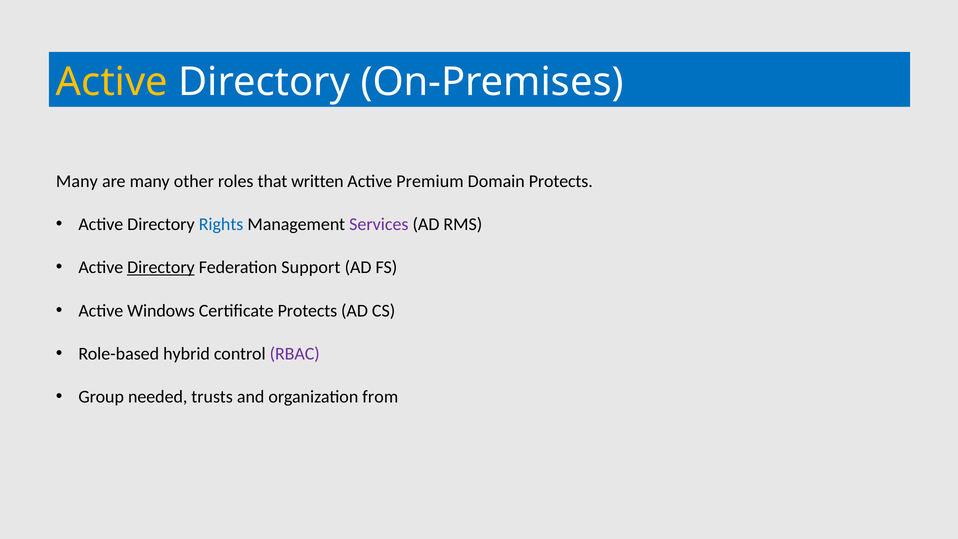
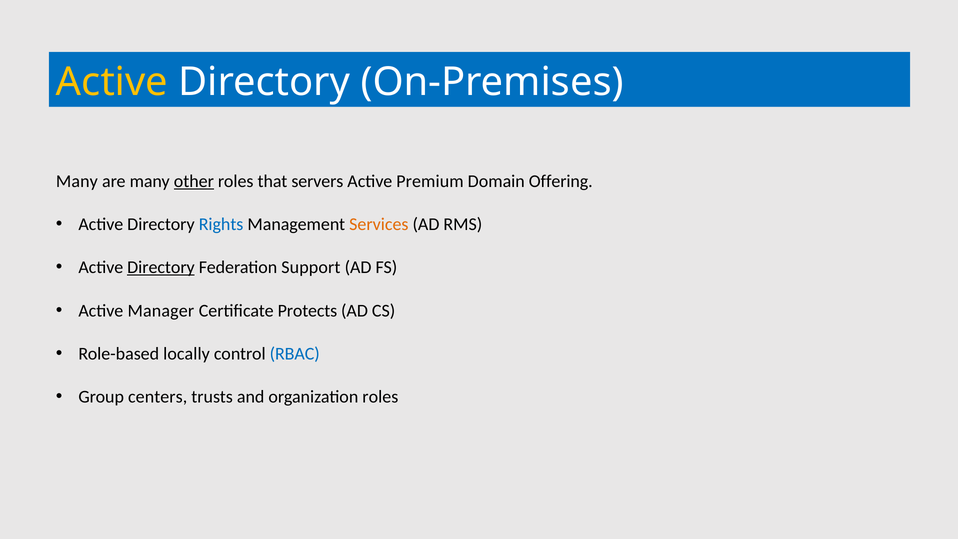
other underline: none -> present (194, 181)
written: written -> servers (317, 181)
Domain Protects: Protects -> Offering (561, 181)
Services colour: purple -> orange (379, 224)
Windows: Windows -> Manager (161, 311)
hybrid: hybrid -> locally (186, 354)
RBAC colour: purple -> blue (295, 354)
needed: needed -> centers (158, 397)
organization from: from -> roles (380, 397)
